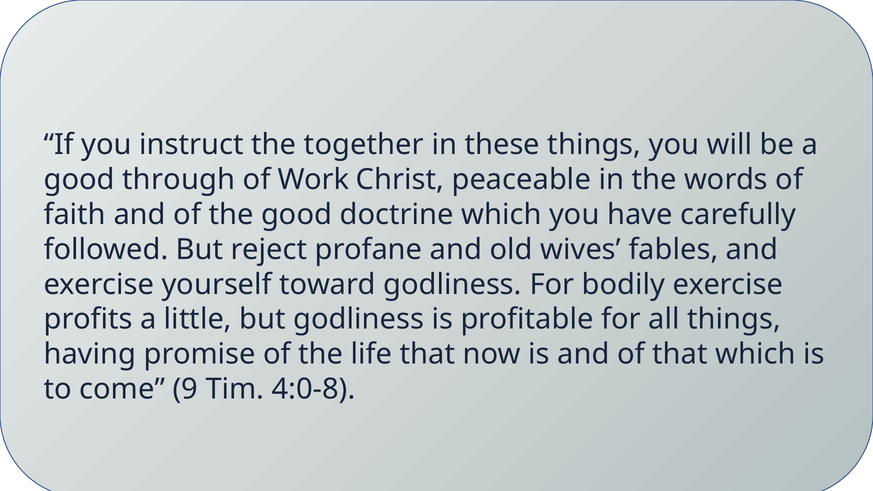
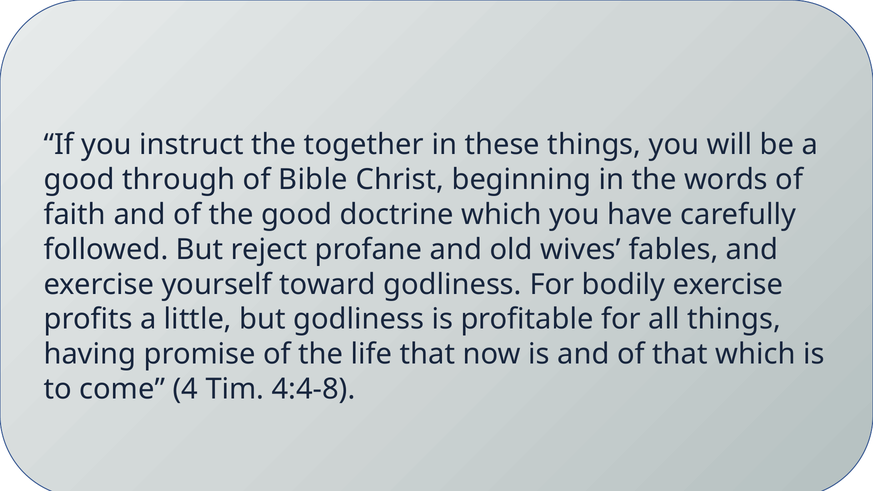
Work: Work -> Bible (313, 180)
peaceable: peaceable -> beginning (521, 180)
9: 9 -> 4 (185, 389)
4:0-8: 4:0-8 -> 4:4-8 (314, 389)
